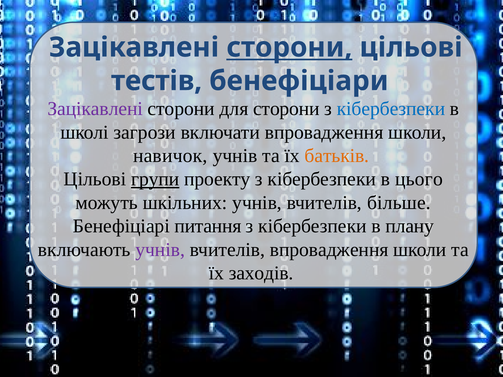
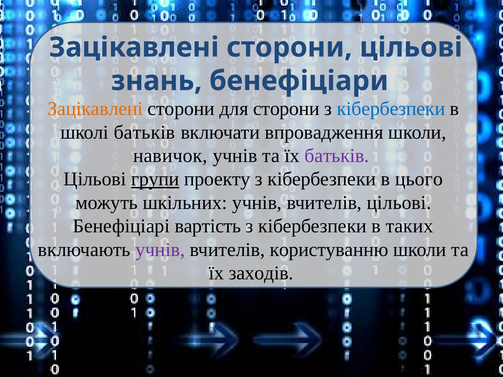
сторони underline: present -> none (289, 47)
тестів: тестів -> знань (157, 81)
Зацікавлені colour: purple -> orange (95, 109)
школі загрози: загрози -> батьків (145, 132)
батьків colour: orange -> purple (337, 156)
вчителів більше: більше -> цільові (399, 203)
питання: питання -> вартість (208, 226)
плану: плану -> таких (410, 226)
вчителів впровадження: впровадження -> користуванню (329, 250)
